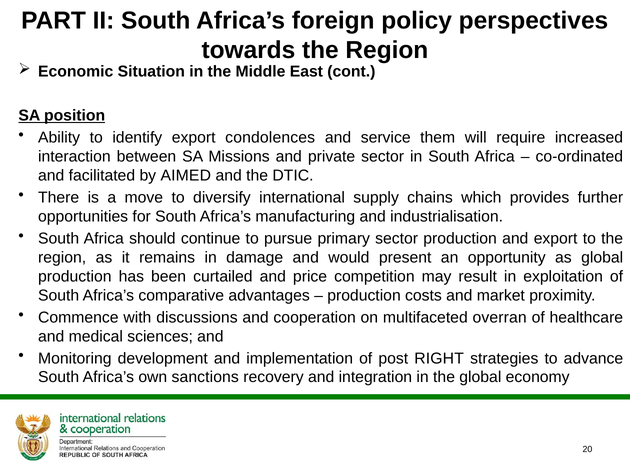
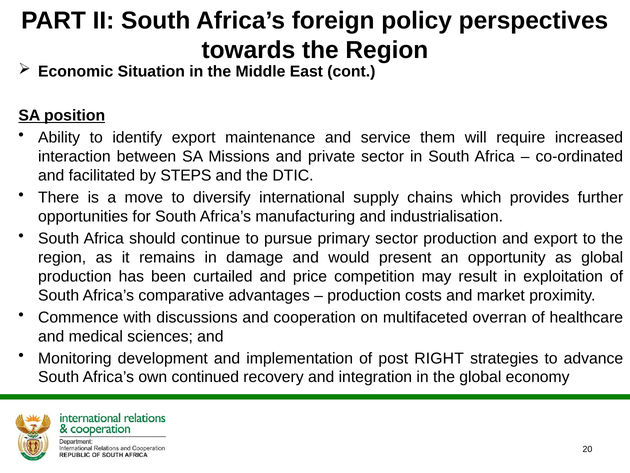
condolences: condolences -> maintenance (270, 137)
AIMED: AIMED -> STEPS (186, 175)
sanctions: sanctions -> continued (205, 377)
